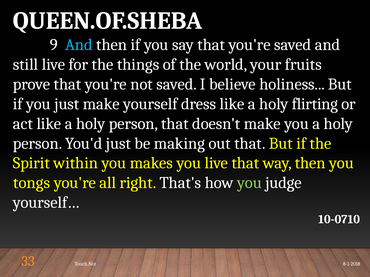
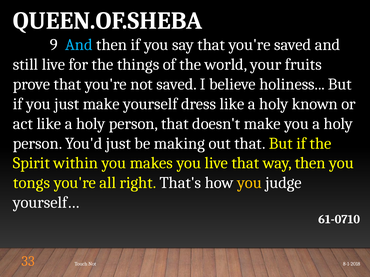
flirting: flirting -> known (315, 104)
you colour: light green -> yellow (249, 183)
10-0710: 10-0710 -> 61-0710 (339, 220)
